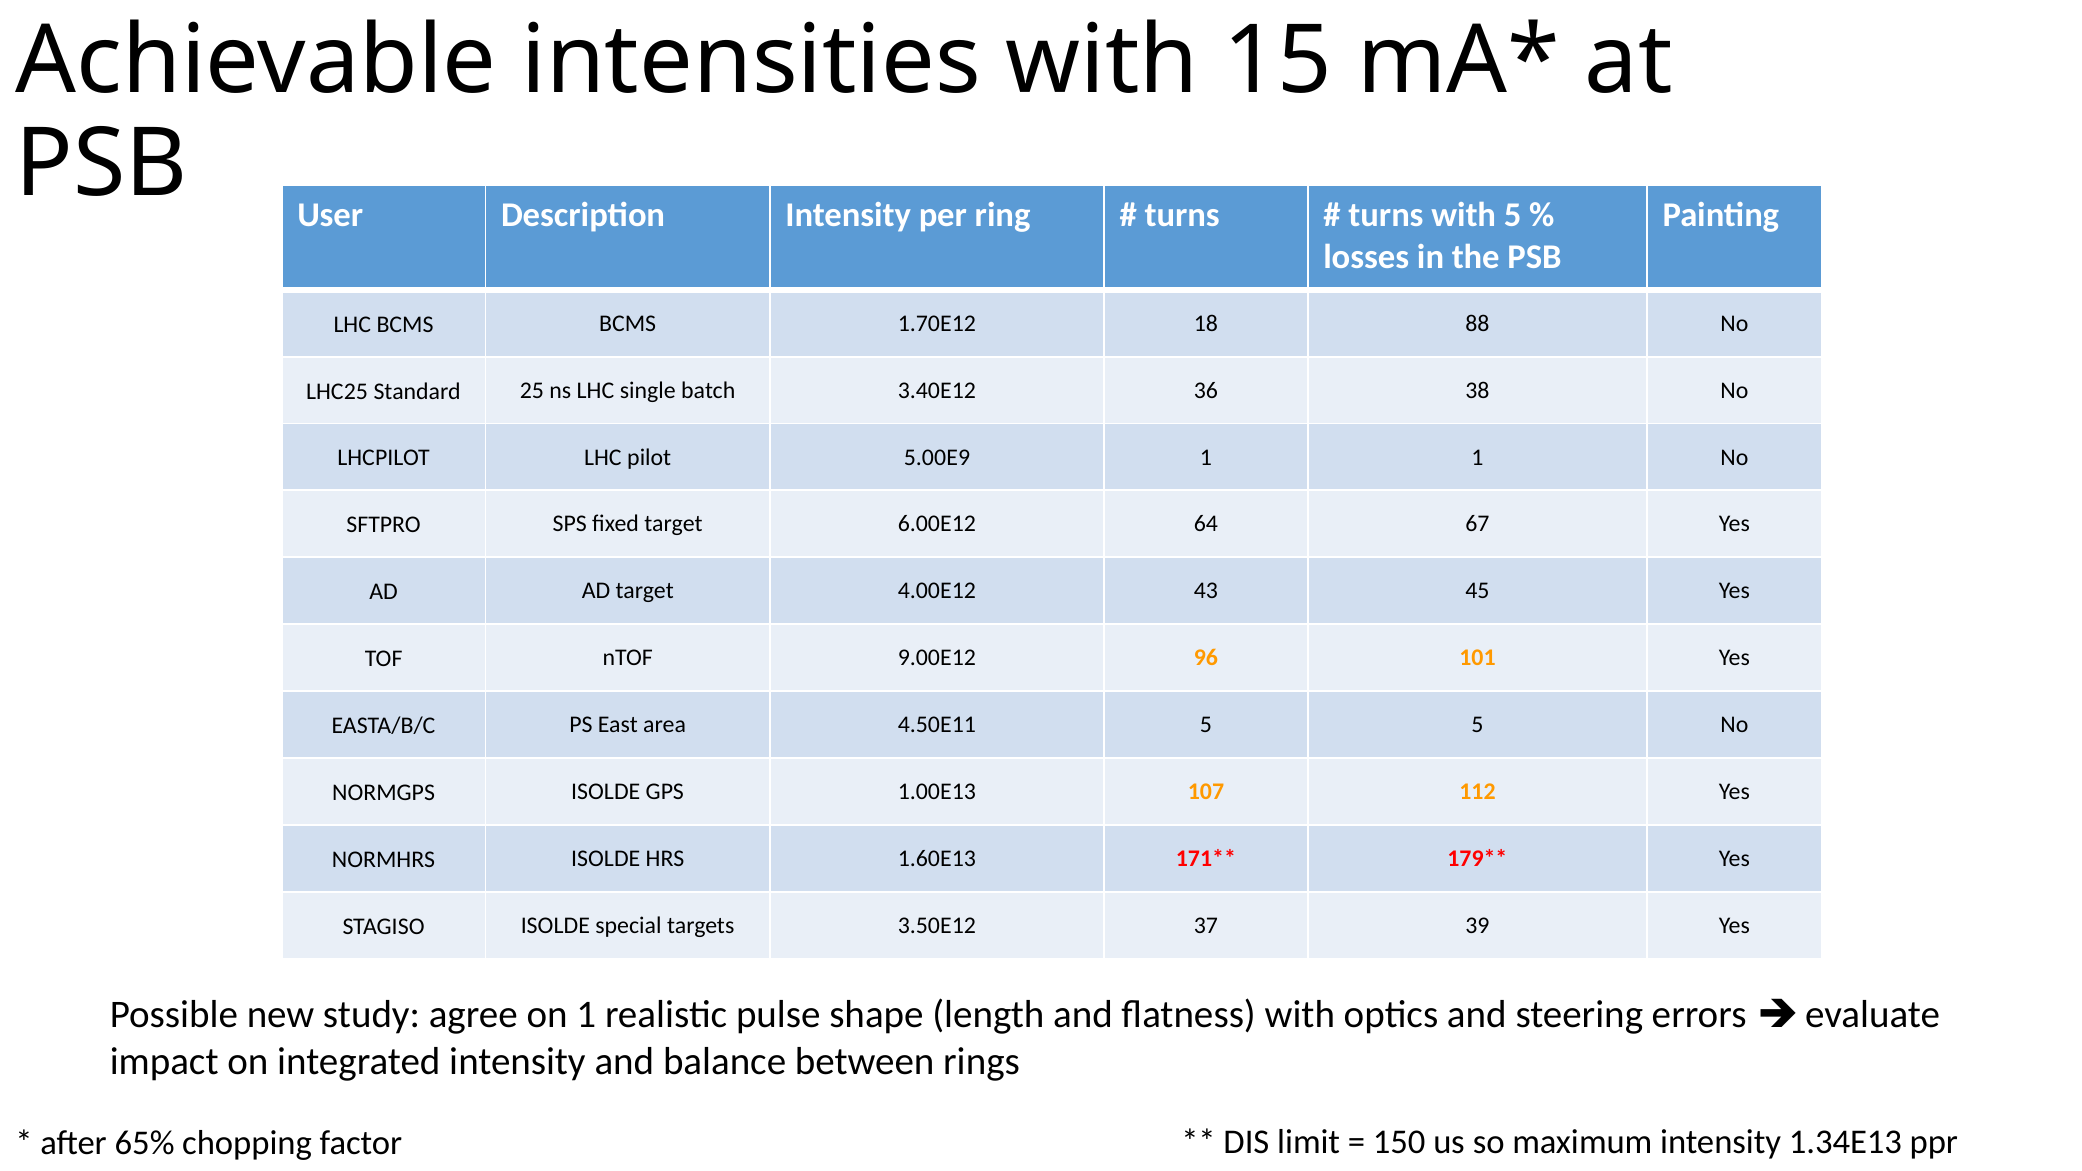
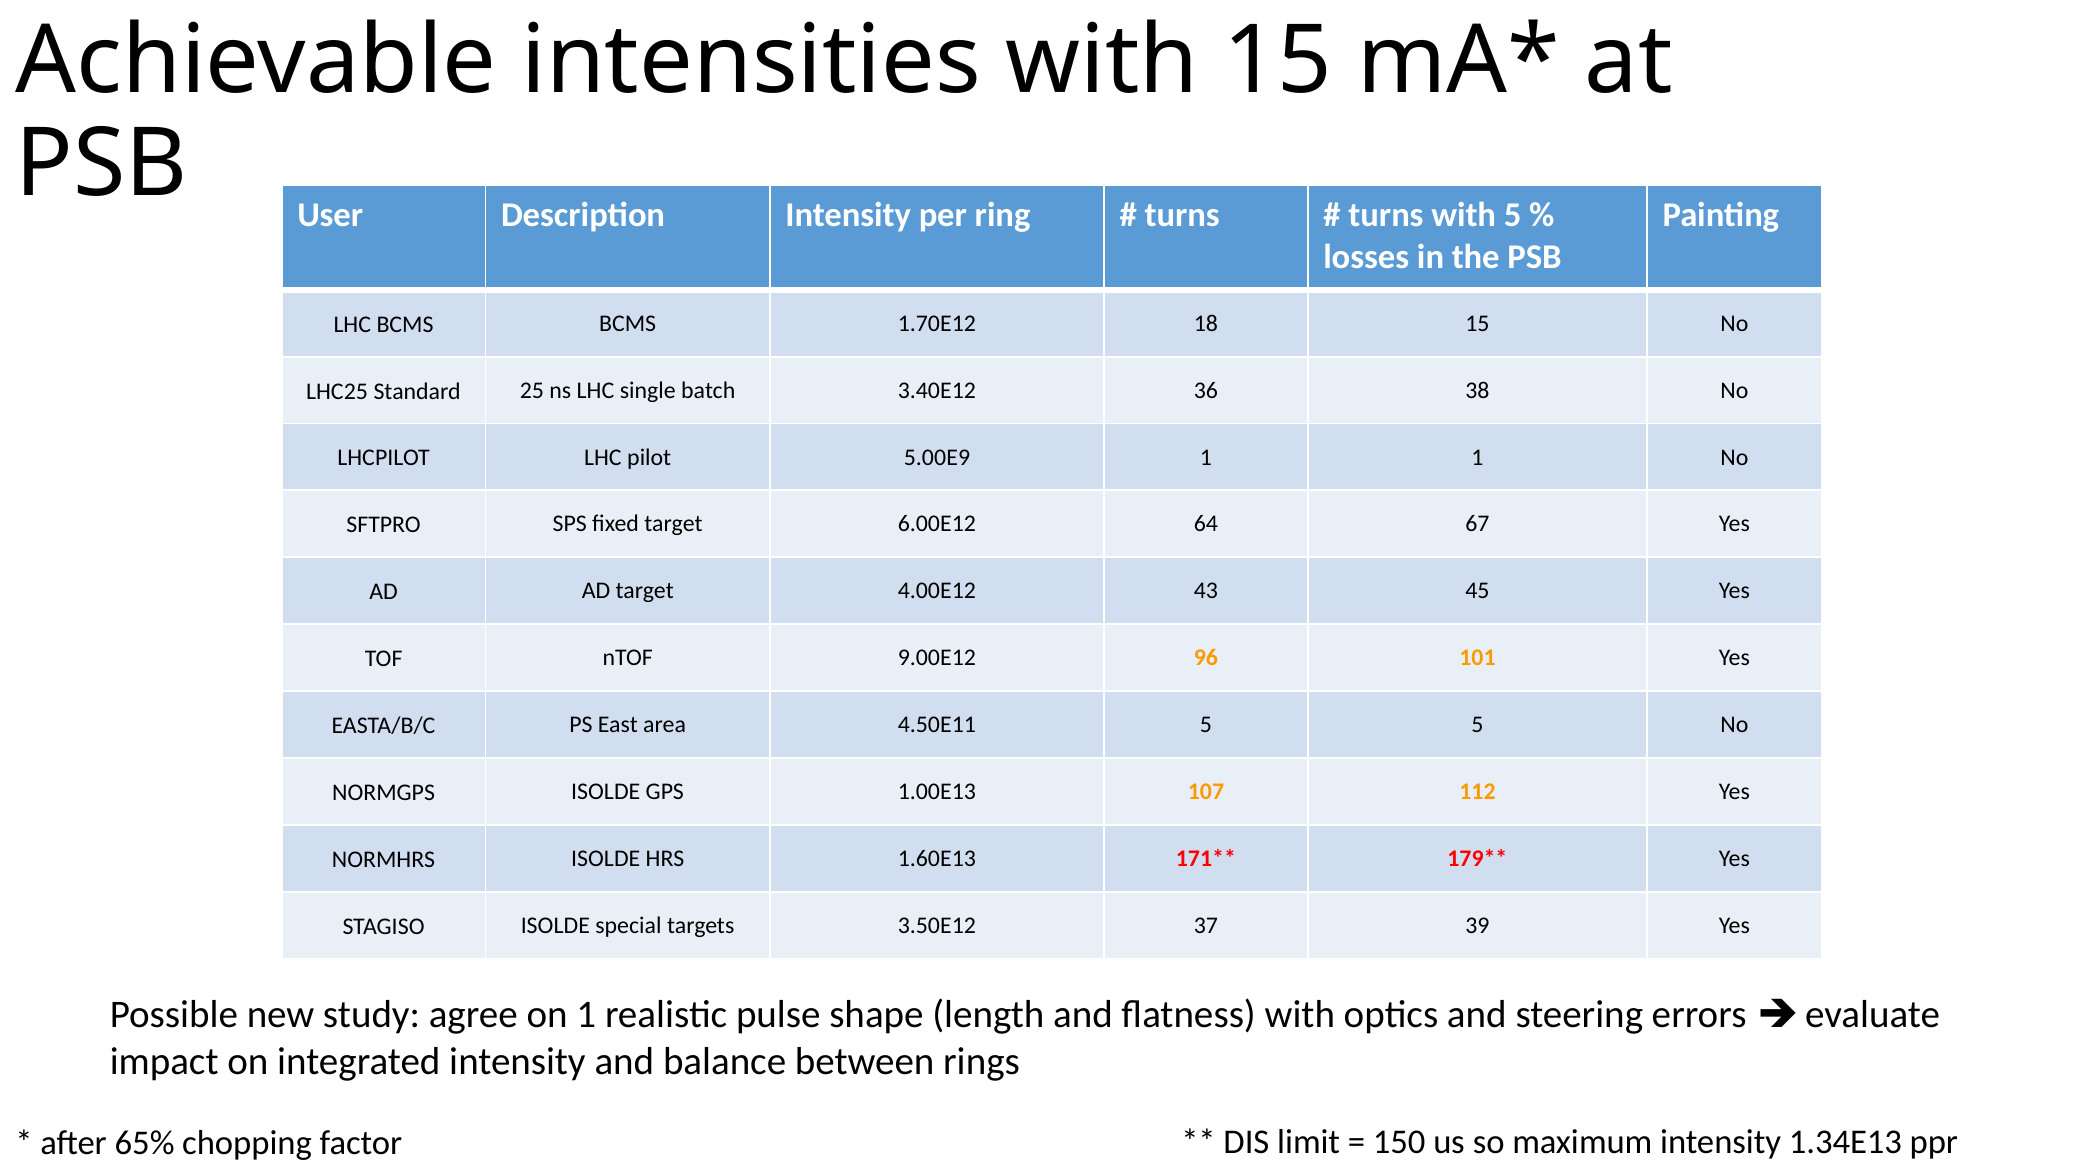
18 88: 88 -> 15 (1477, 323)
